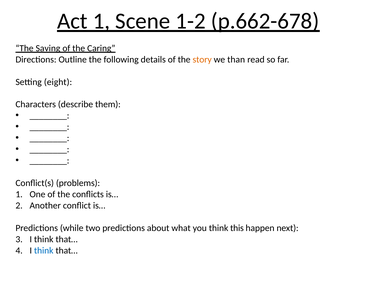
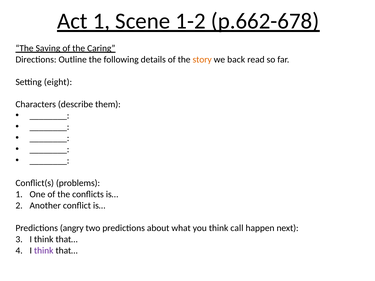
than: than -> back (236, 59)
while: while -> angry (72, 228)
this: this -> call (237, 228)
think colour: blue -> purple (44, 251)
